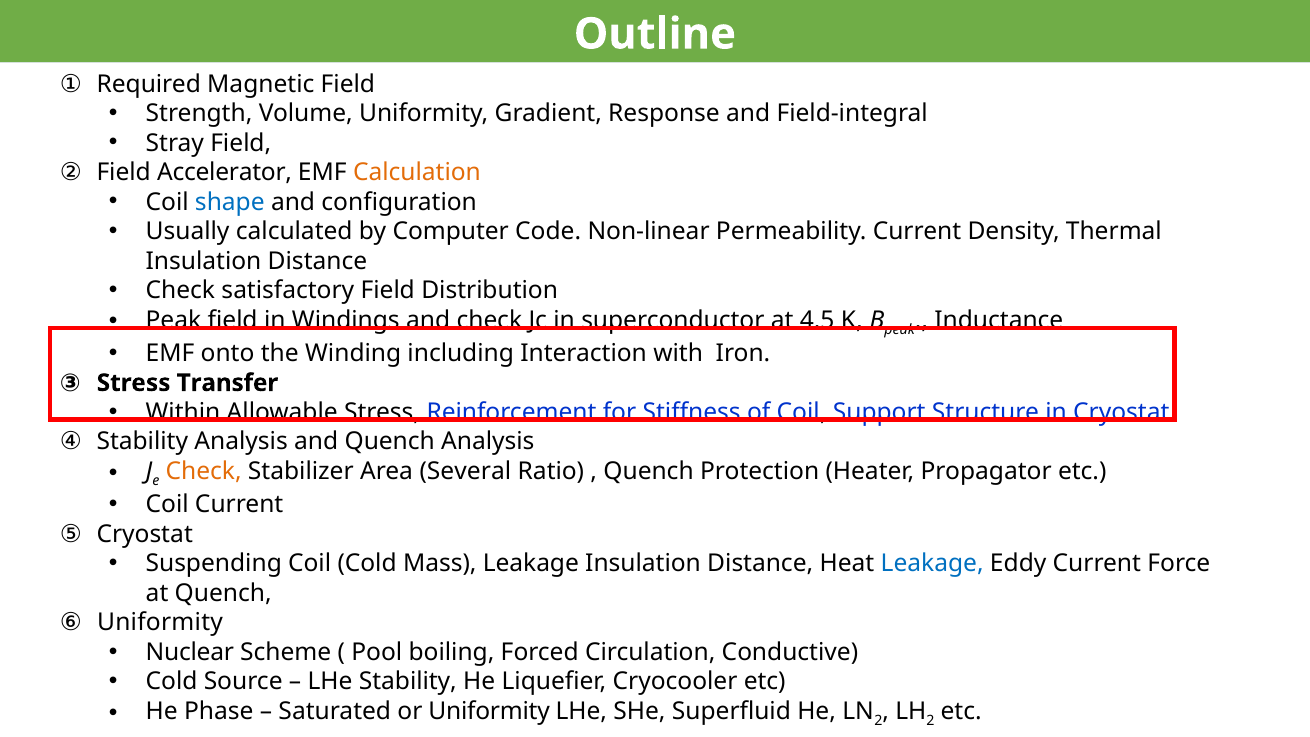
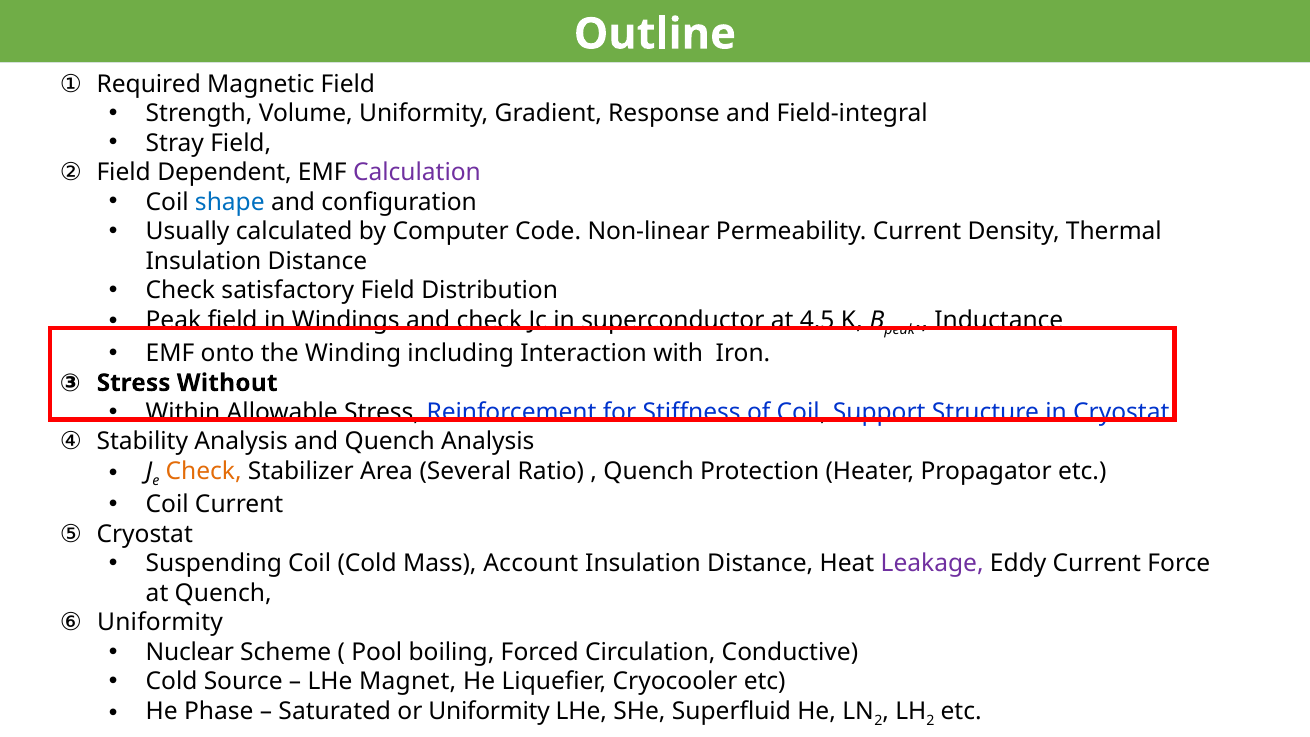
Accelerator: Accelerator -> Dependent (225, 172)
Calculation colour: orange -> purple (417, 172)
Transfer: Transfer -> Without (227, 383)
Mass Leakage: Leakage -> Account (531, 564)
Leakage colour: blue -> purple (932, 564)
LHe Stability: Stability -> Magnet (408, 682)
